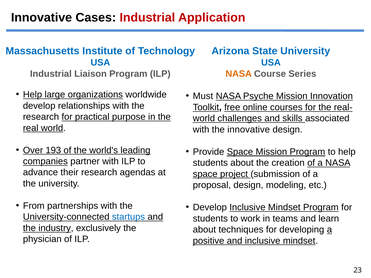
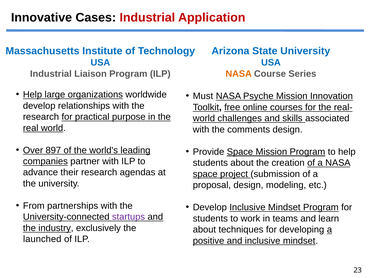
the innovative: innovative -> comments (249, 130)
193: 193 -> 897 (53, 150)
startups colour: blue -> purple (129, 217)
physician: physician -> launched (42, 239)
